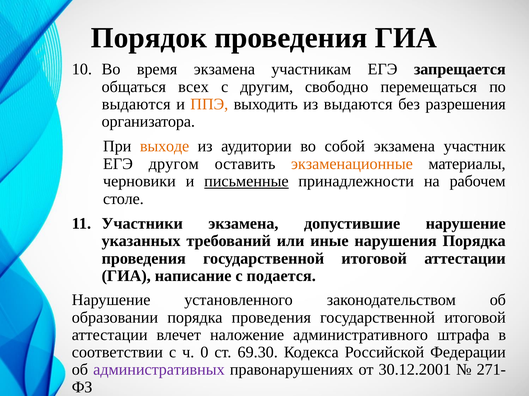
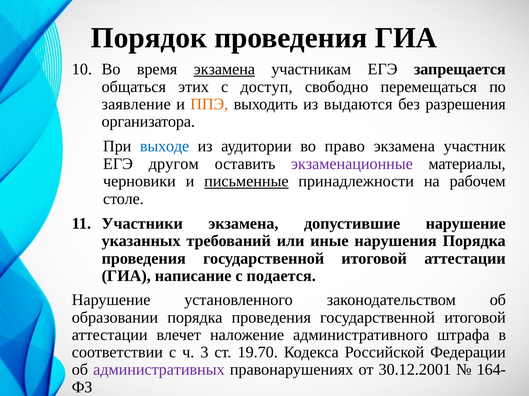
экзамена underline: none -> present (224, 69)
всех: всех -> этих (194, 87)
другим: другим -> доступ (267, 87)
выдаются: выдаются -> заявление (136, 104)
выходе colour: orange -> blue (165, 147)
собой: собой -> право (345, 147)
экзаменационные colour: orange -> purple (352, 164)
0: 0 -> 3 (204, 353)
69.30: 69.30 -> 19.70 (258, 353)
271-: 271- -> 164- (491, 370)
